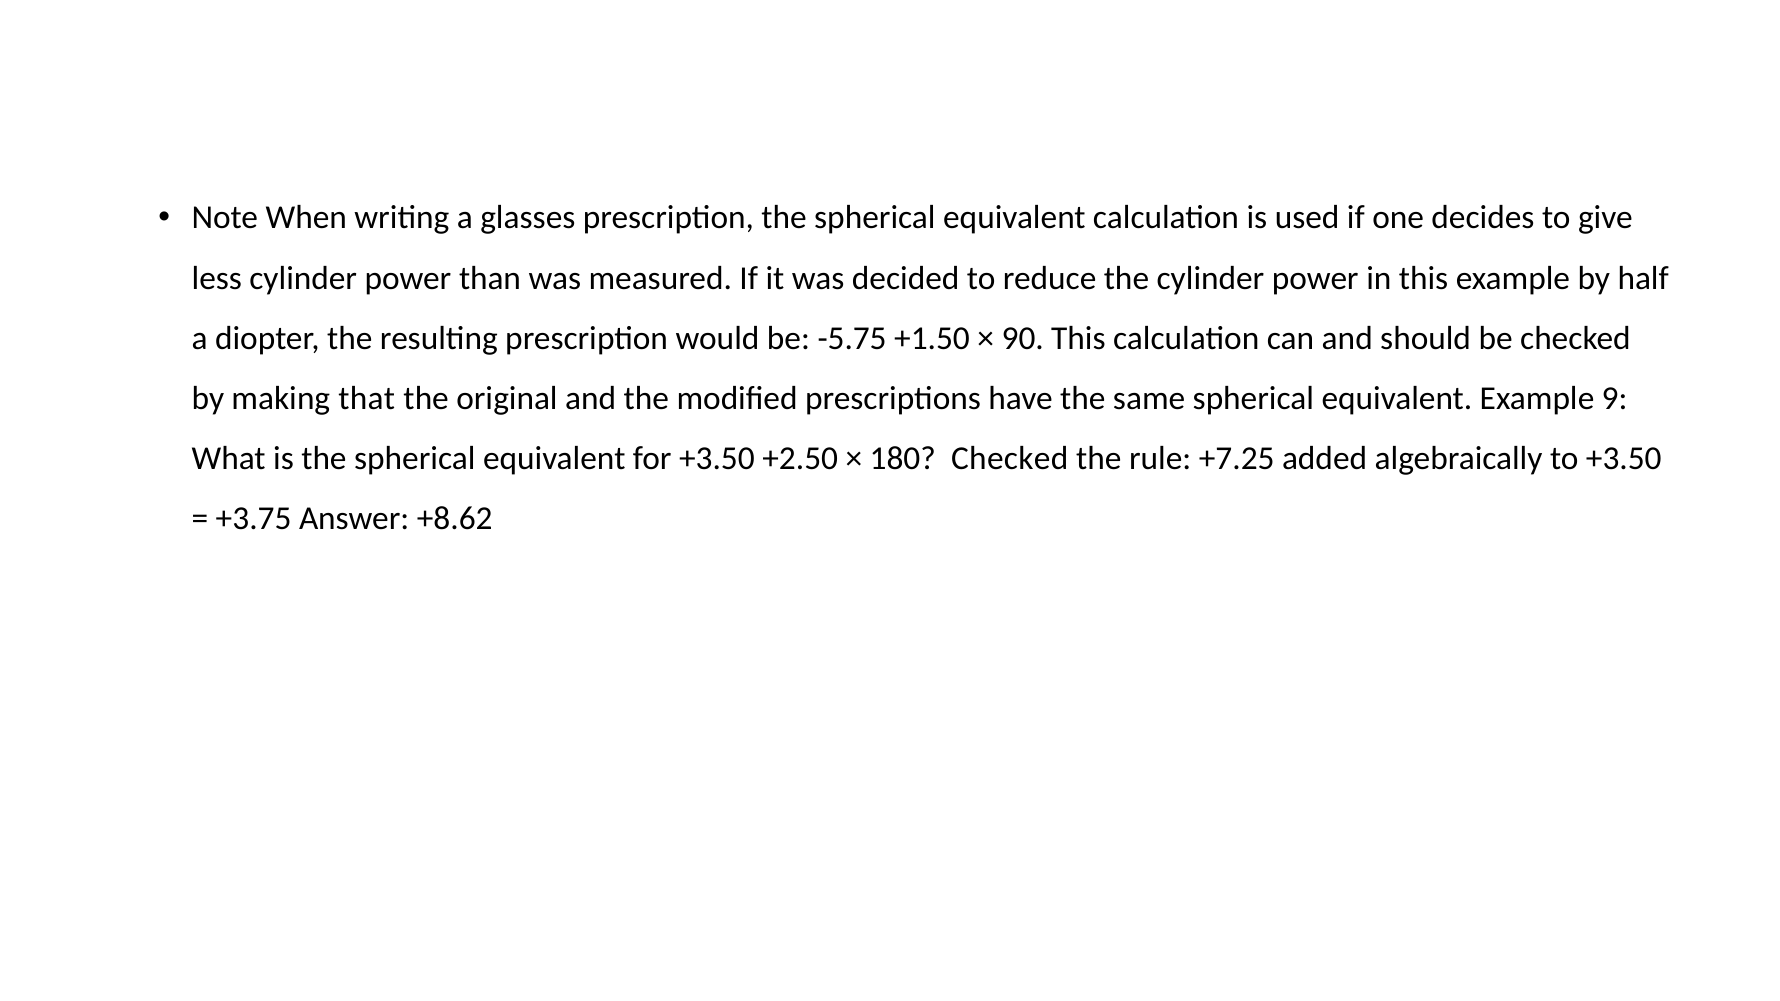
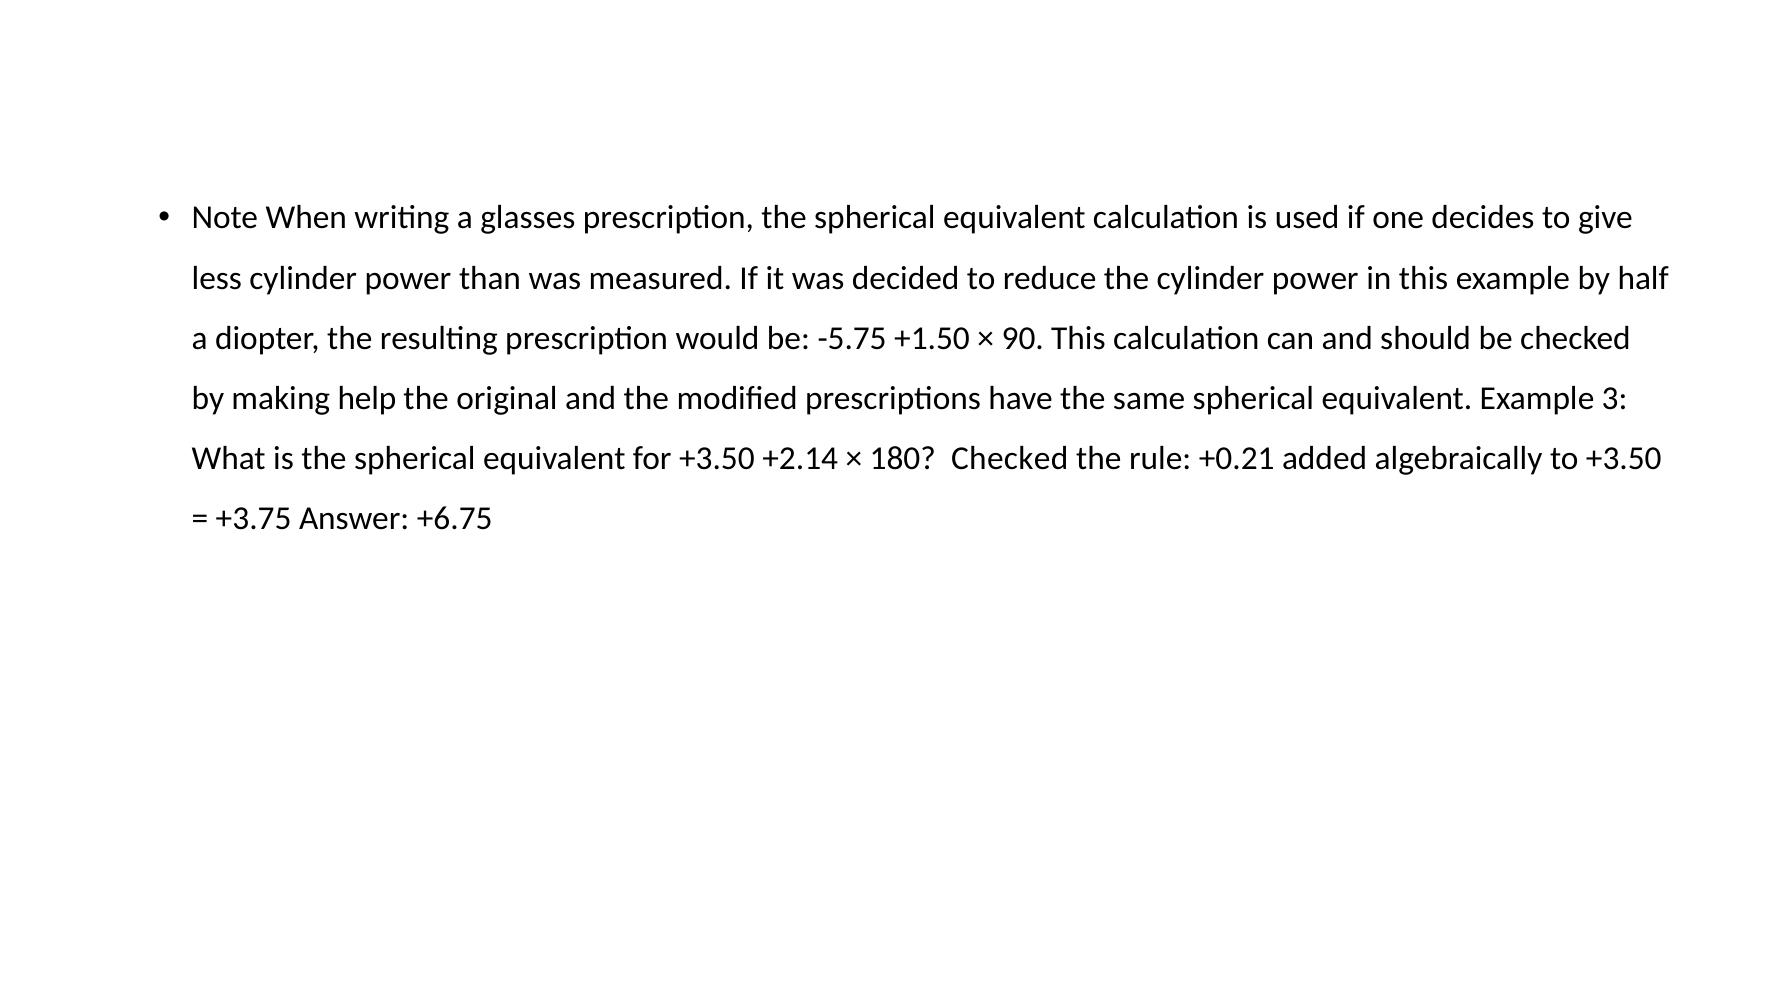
that: that -> help (367, 398)
9: 9 -> 3 (1615, 398)
+2.50: +2.50 -> +2.14 (800, 458)
+7.25: +7.25 -> +0.21 (1237, 458)
+8.62: +8.62 -> +6.75 (455, 518)
